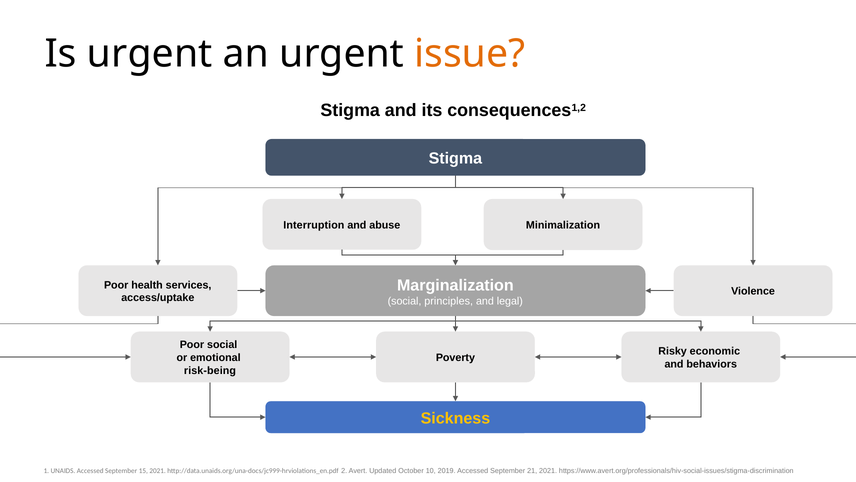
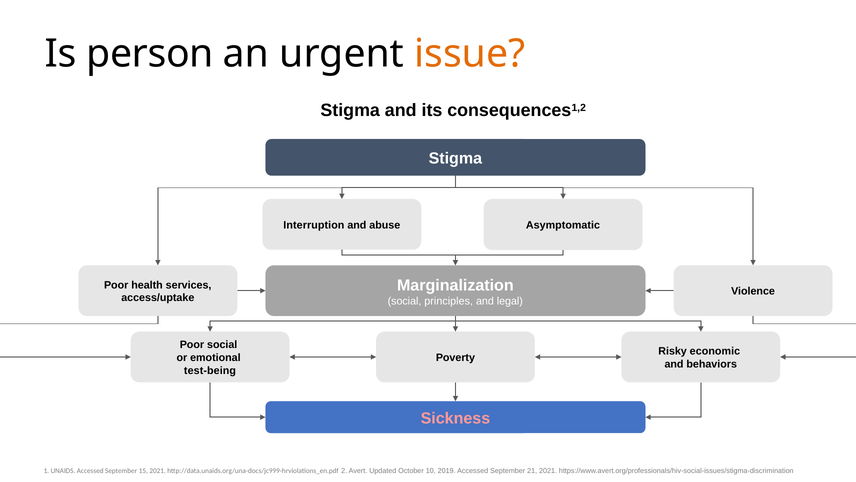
Is urgent: urgent -> person (150, 54)
Minimalization: Minimalization -> Asymptomatic (563, 225)
risk-being: risk-being -> test-being (210, 370)
Sickness colour: yellow -> pink (455, 418)
